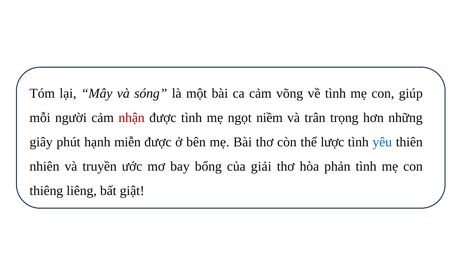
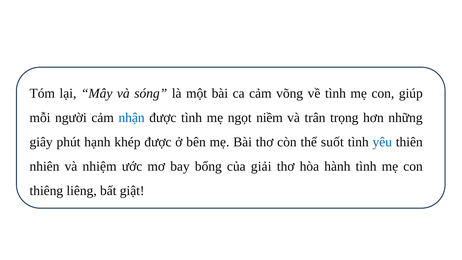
nhận colour: red -> blue (132, 118)
miễn: miễn -> khép (127, 142)
lược: lược -> suốt (332, 142)
truyền: truyền -> nhiệm (100, 166)
phản: phản -> hành (337, 166)
